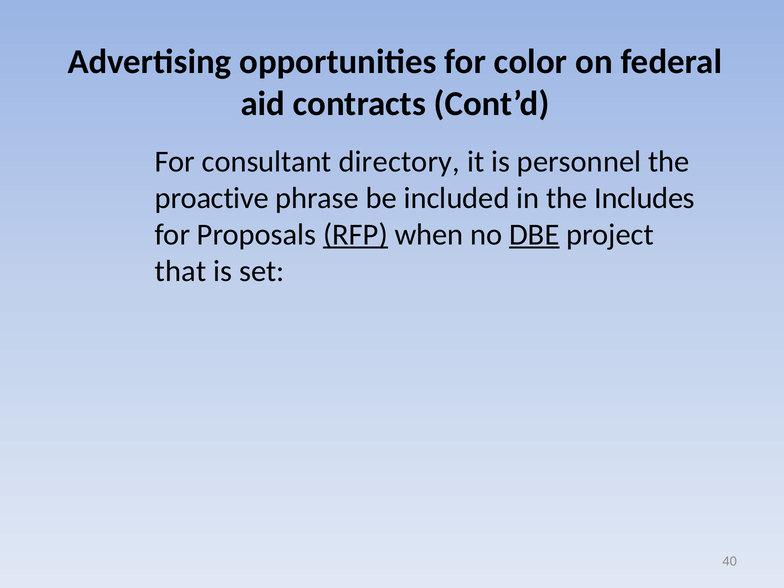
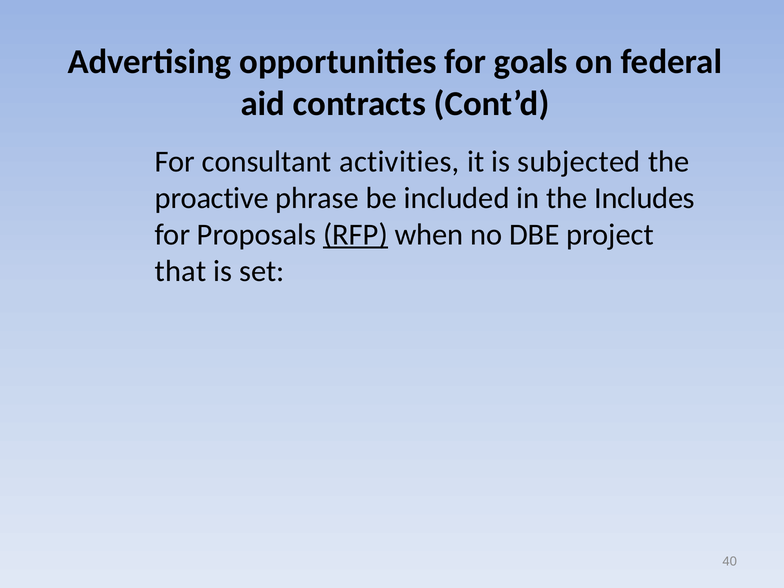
color: color -> goals (531, 62)
directory: directory -> activities (399, 161)
personnel: personnel -> subjected (579, 161)
DBE underline: present -> none (534, 235)
